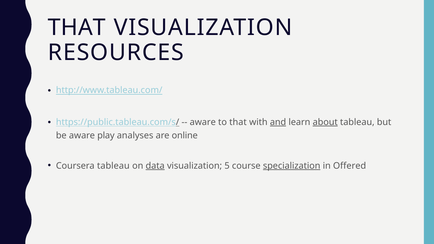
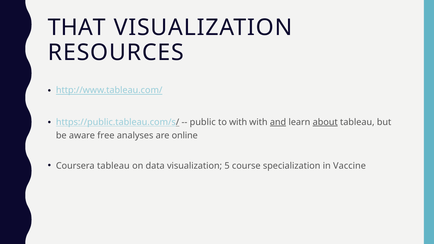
aware: aware -> public (203, 122)
to that: that -> with (238, 122)
play: play -> free (106, 136)
data underline: present -> none (155, 166)
specialization underline: present -> none (292, 166)
Offered: Offered -> Vaccine (350, 166)
